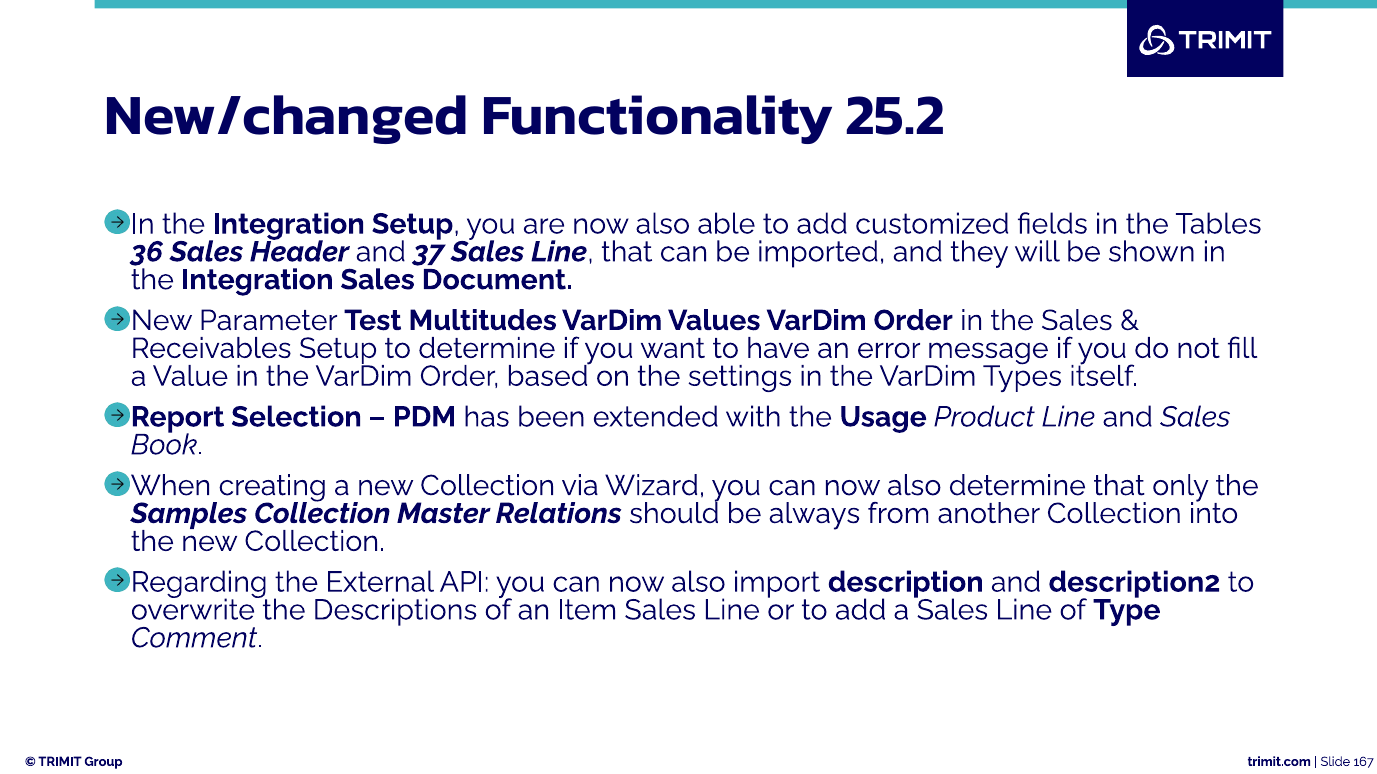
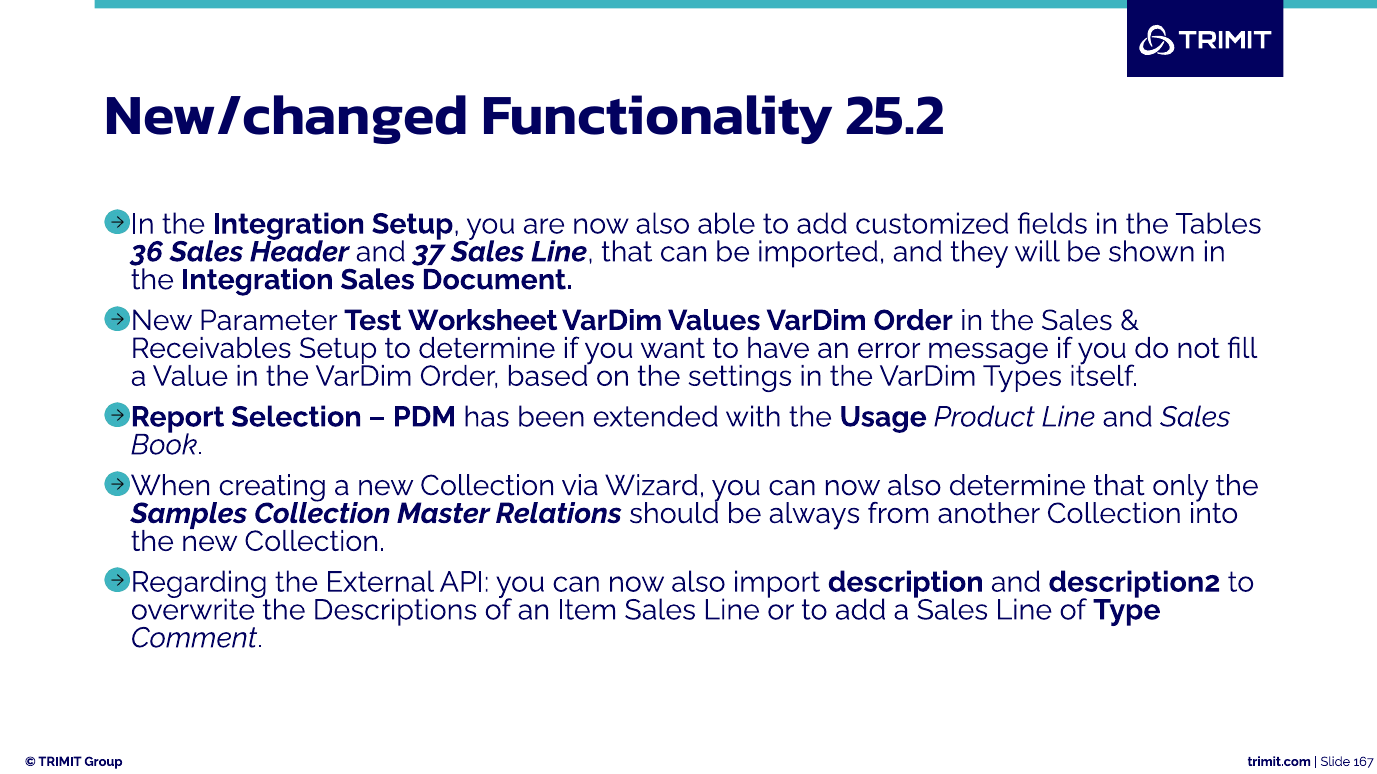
Multitudes: Multitudes -> Worksheet (483, 321)
